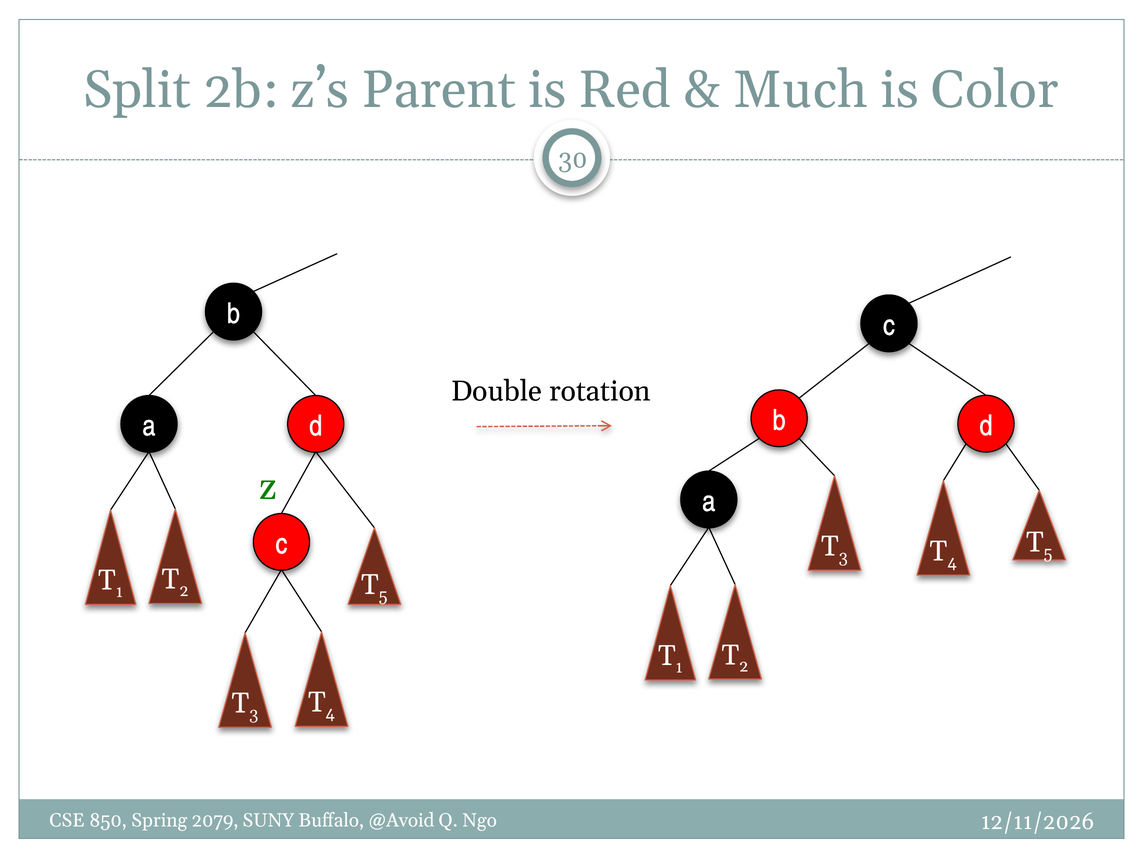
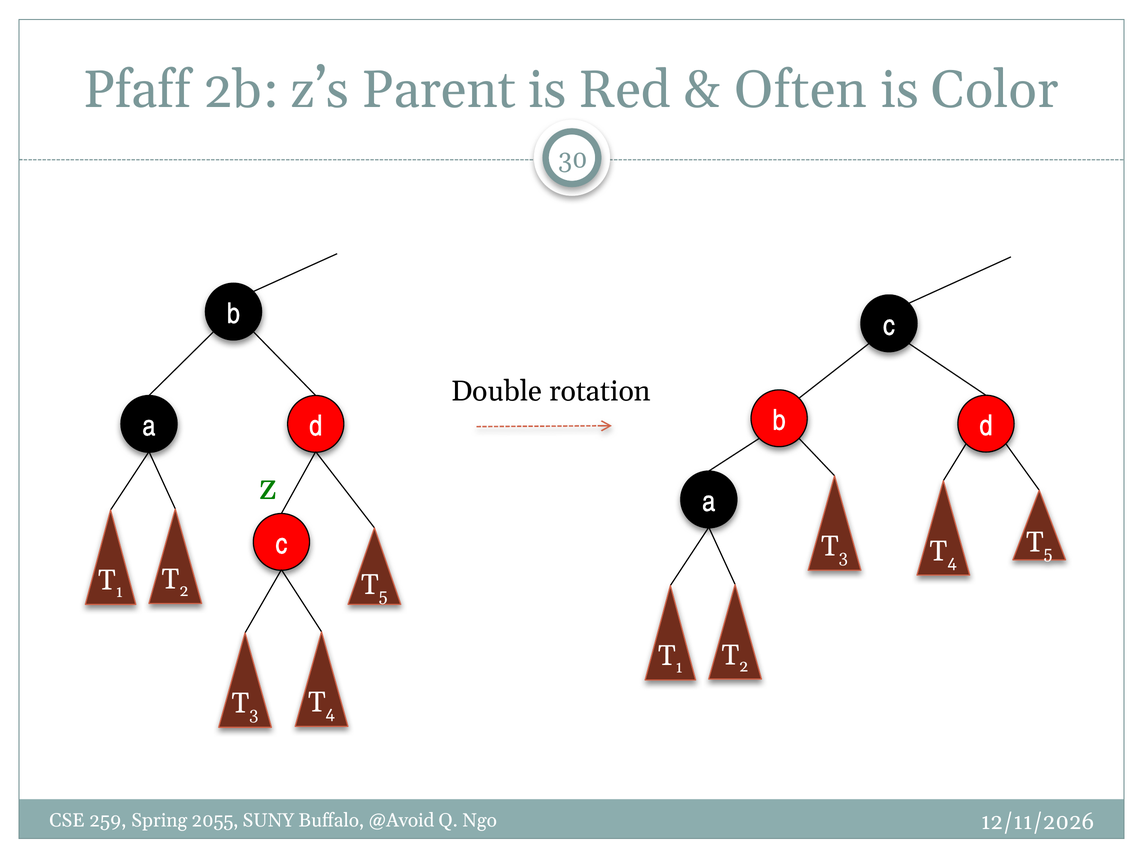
Split: Split -> Pfaff (137, 90)
Much: Much -> Often (801, 90)
850: 850 -> 259 (108, 820)
2079: 2079 -> 2055 (215, 820)
